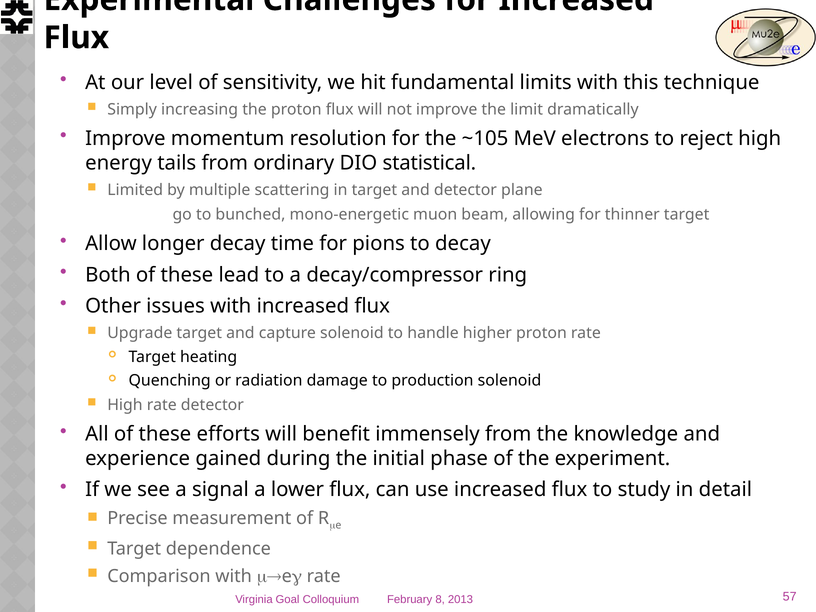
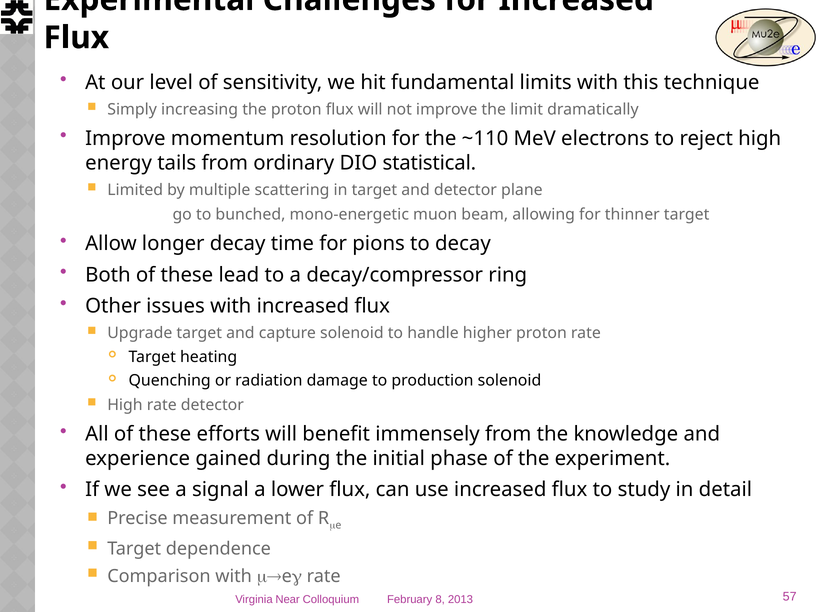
~105: ~105 -> ~110 (485, 138)
Goal: Goal -> Near (288, 600)
